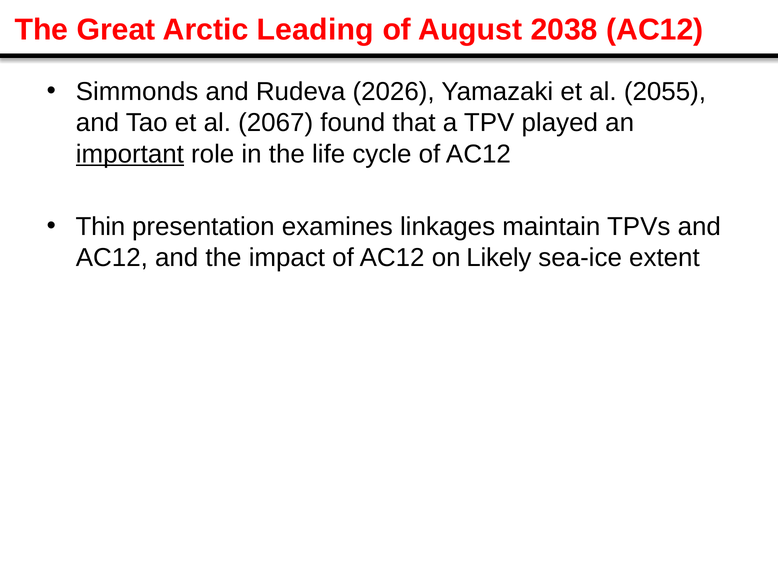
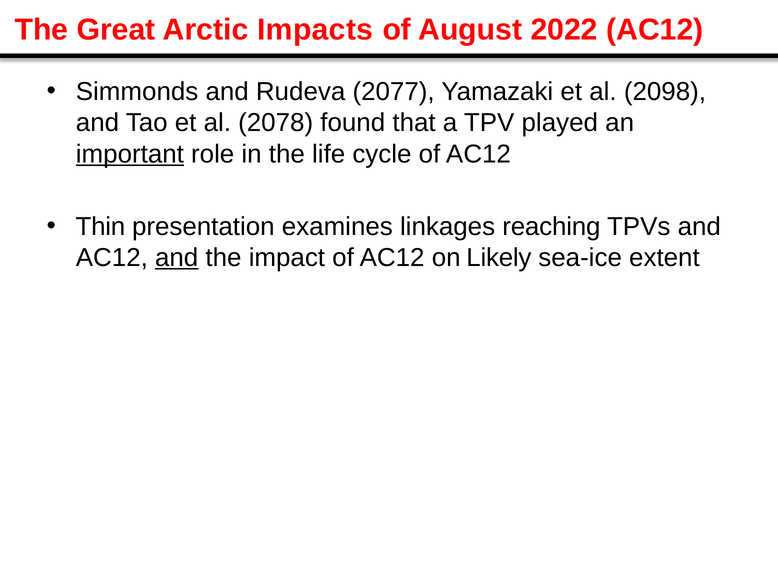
Leading: Leading -> Impacts (315, 30)
2038: 2038 -> 2022 (564, 30)
2026: 2026 -> 2077 (394, 92)
2055: 2055 -> 2098 (665, 92)
2067: 2067 -> 2078 (276, 123)
maintain: maintain -> reaching (551, 227)
and underline: none -> present (177, 258)
